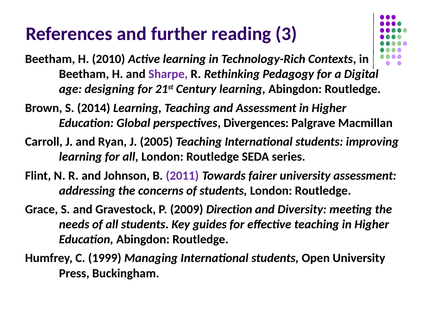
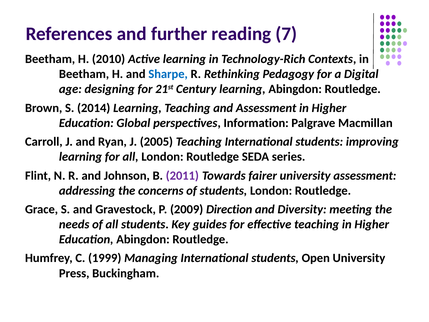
3: 3 -> 7 (286, 34)
Sharpe colour: purple -> blue (168, 74)
Divergences: Divergences -> Information (256, 123)
